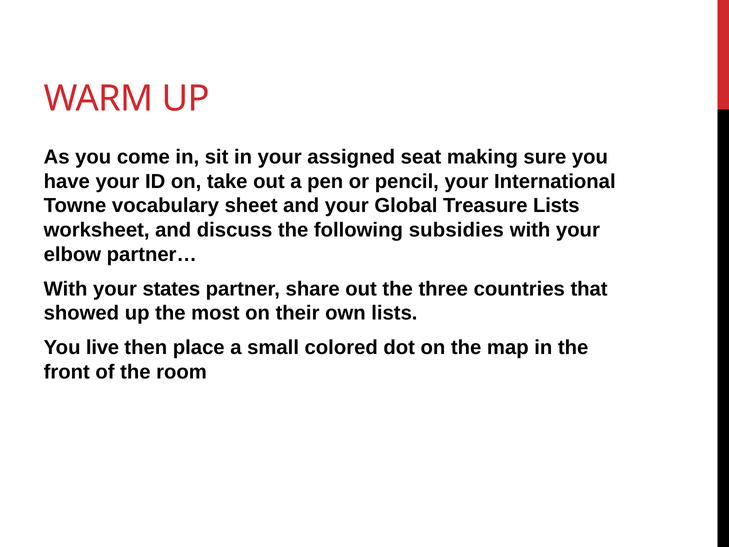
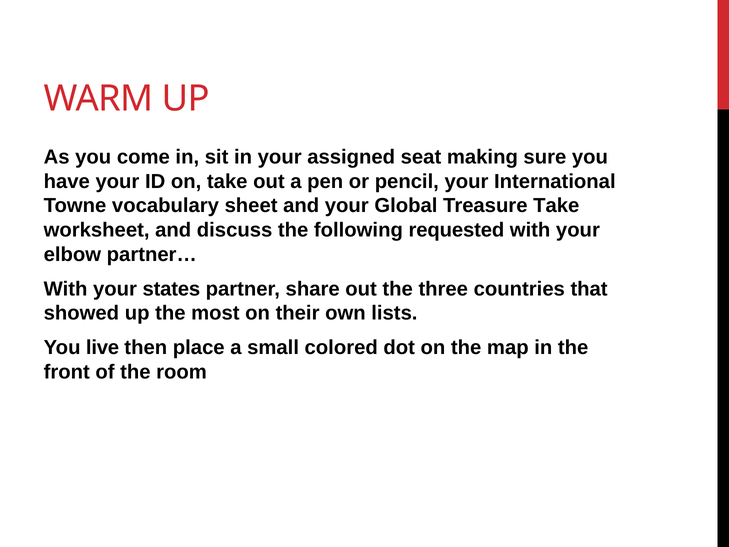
Treasure Lists: Lists -> Take (556, 206)
subsidies: subsidies -> requested (456, 230)
